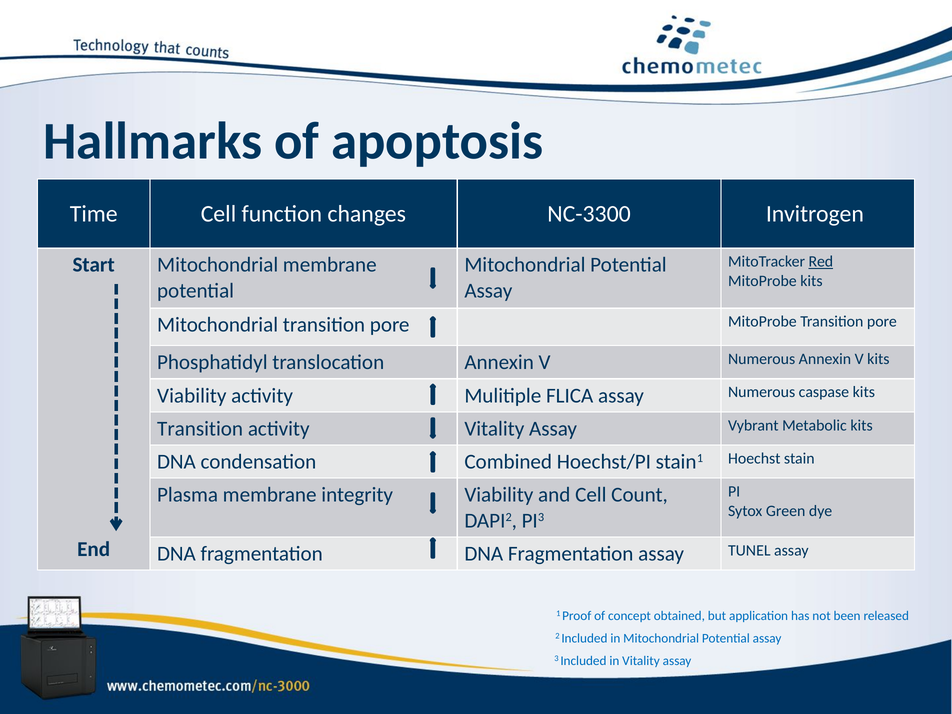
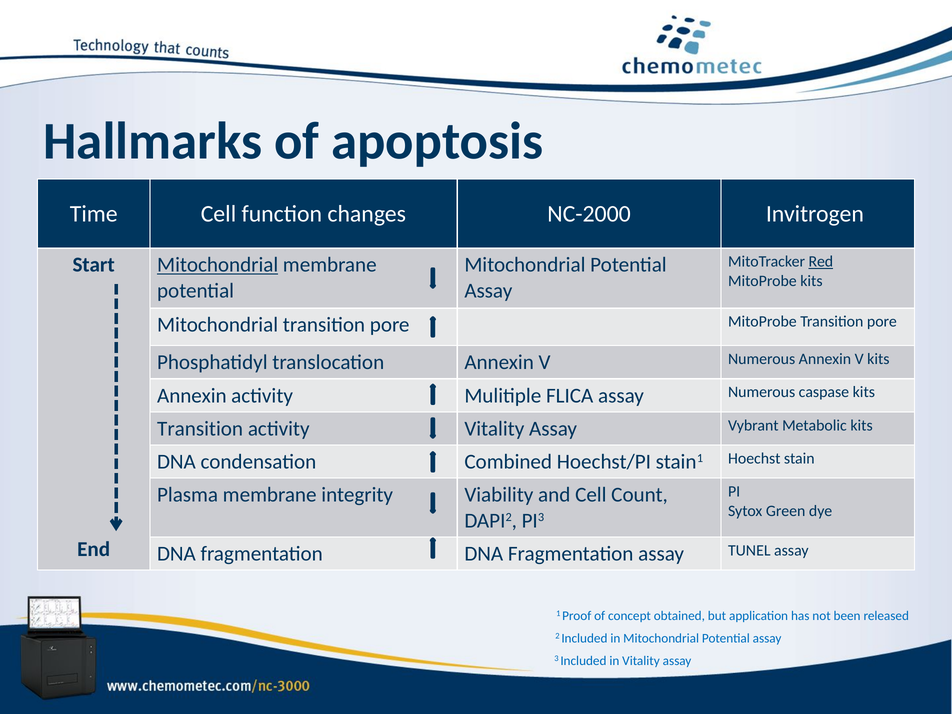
NC-3300: NC-3300 -> NC-2000 (589, 214)
Mitochondrial underline: none -> present (218, 265)
Viability: Viability -> Annexin (192, 396)
